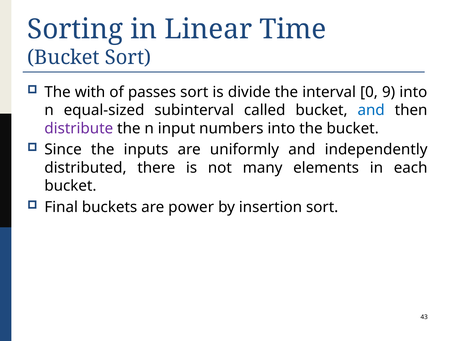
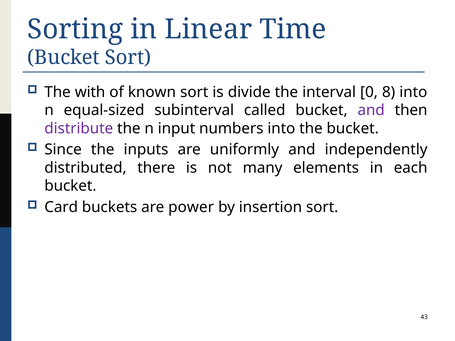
passes: passes -> known (152, 92)
9: 9 -> 8 (389, 92)
and colour: blue -> purple (371, 110)
Final: Final -> Card (61, 207)
